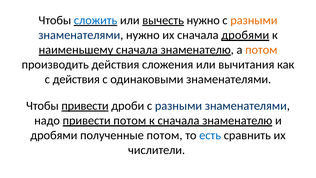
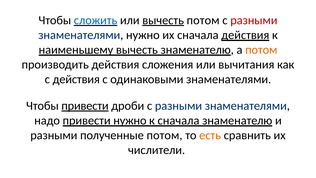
вычесть нужно: нужно -> потом (203, 20)
разными colour: orange -> red (254, 20)
сначала дробями: дробями -> действия (245, 35)
наименьшему сначала: сначала -> вычесть (137, 50)
привести потом: потом -> нужно (130, 120)
дробями: дробями -> разными (54, 135)
есть colour: blue -> orange (210, 135)
